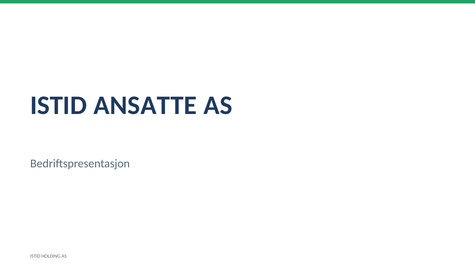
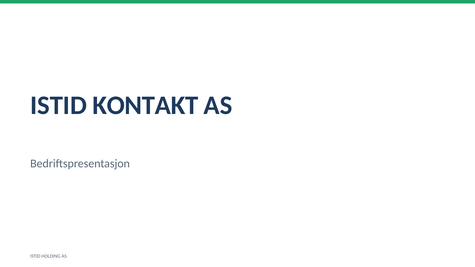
ANSATTE: ANSATTE -> KONTAKT (145, 105)
